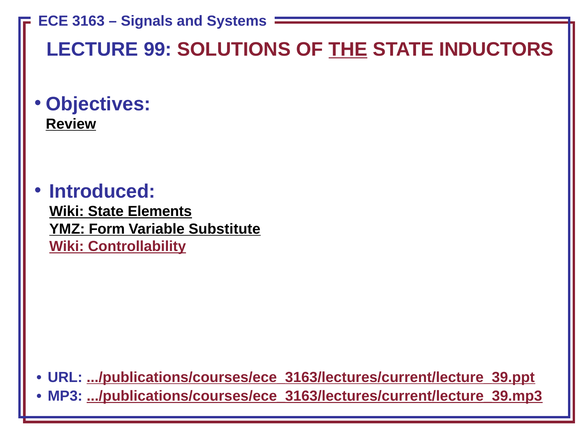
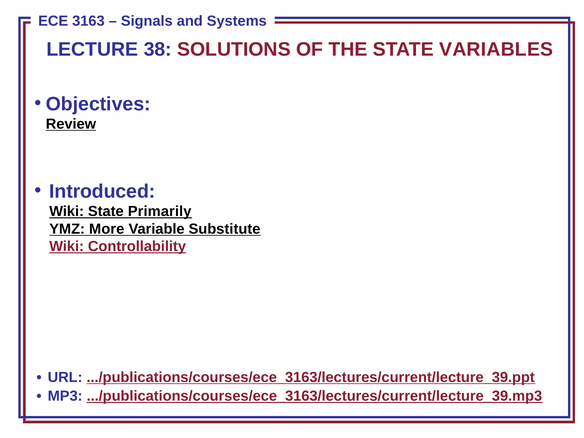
99: 99 -> 38 (158, 49)
THE underline: present -> none (348, 49)
INDUCTORS: INDUCTORS -> VARIABLES (496, 49)
Elements: Elements -> Primarily (160, 211)
Form: Form -> More (107, 229)
